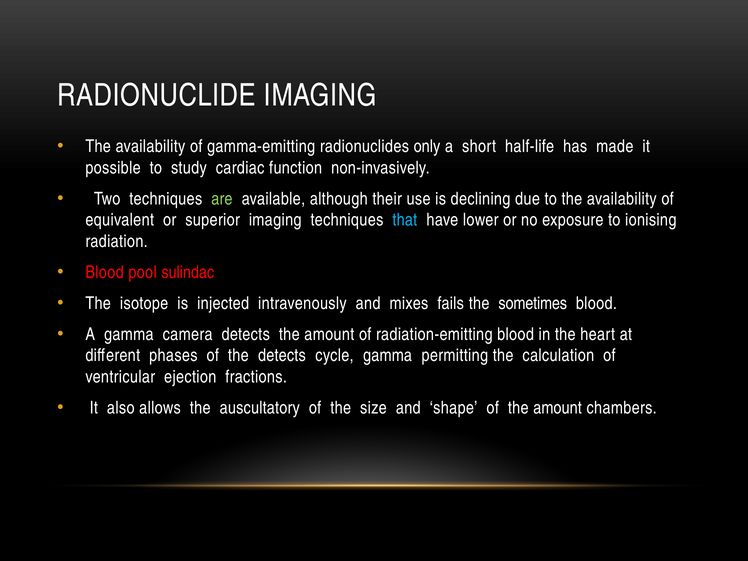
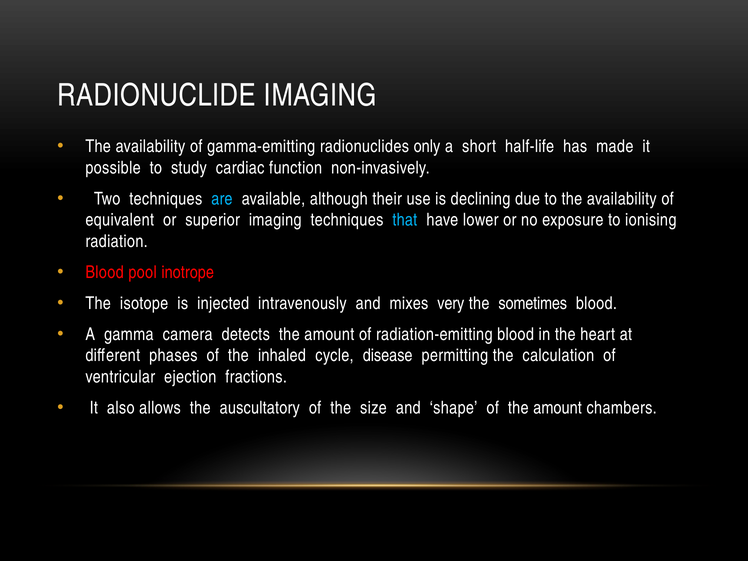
are colour: light green -> light blue (222, 199)
sulindac: sulindac -> inotrope (188, 272)
fails: fails -> very (451, 303)
the detects: detects -> inhaled (282, 355)
cycle gamma: gamma -> disease (388, 355)
